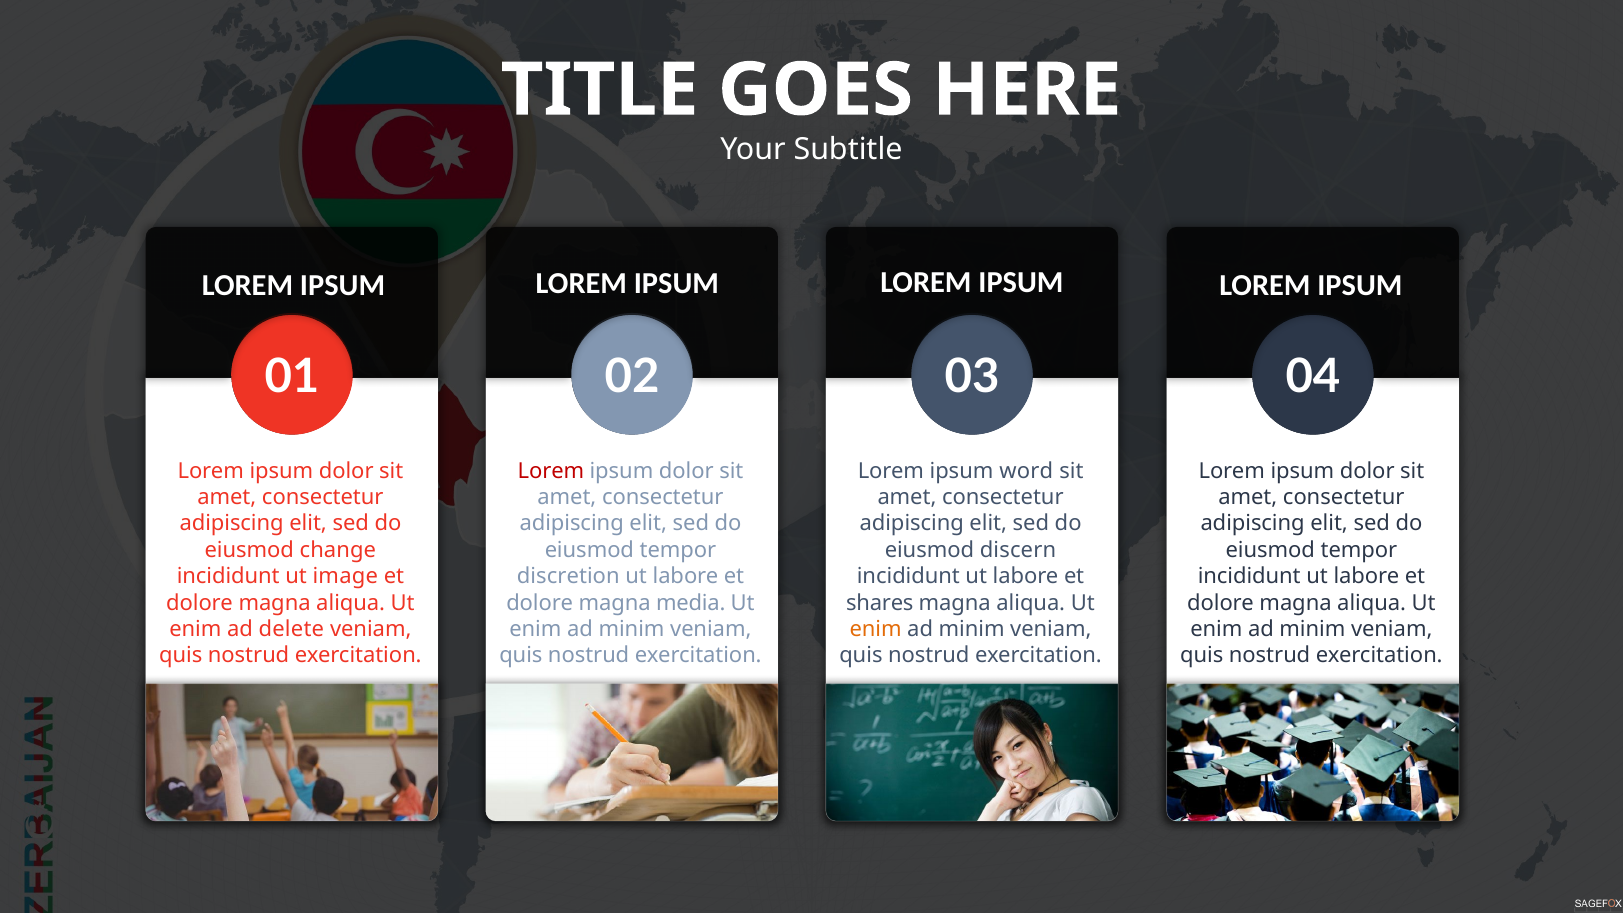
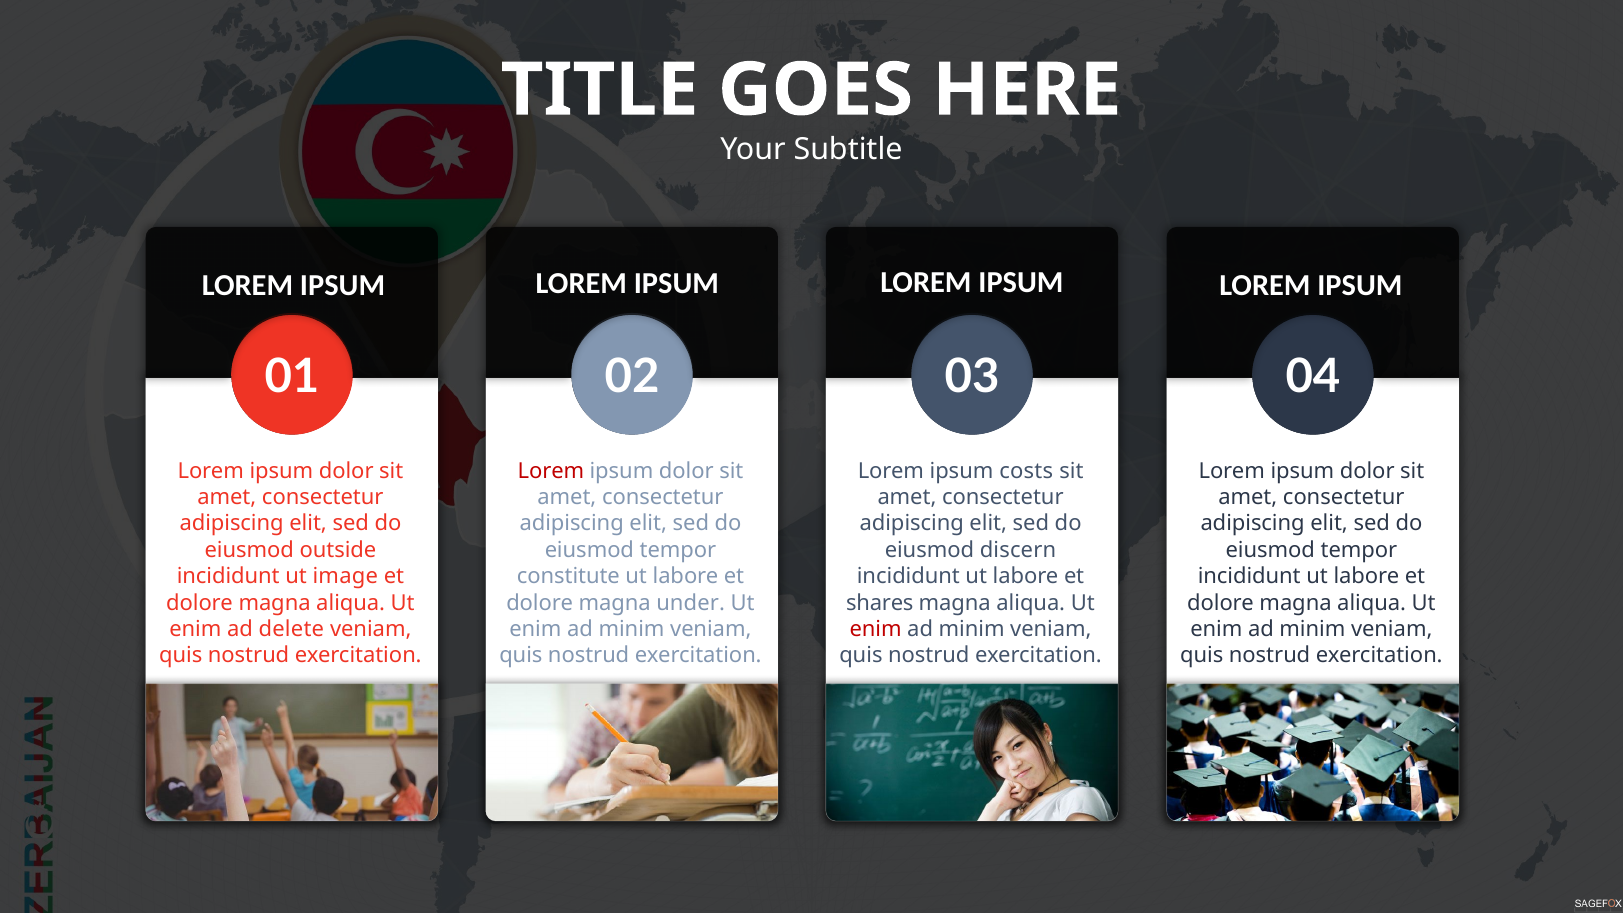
word: word -> costs (1026, 471)
change: change -> outside (338, 550)
discretion: discretion -> constitute (568, 576)
media: media -> under (691, 603)
enim colour: orange -> red (876, 629)
